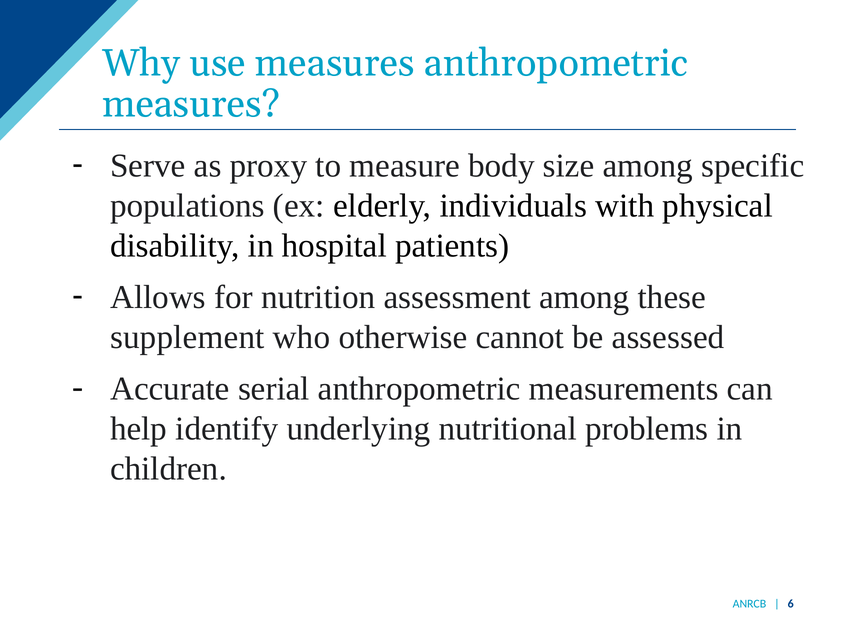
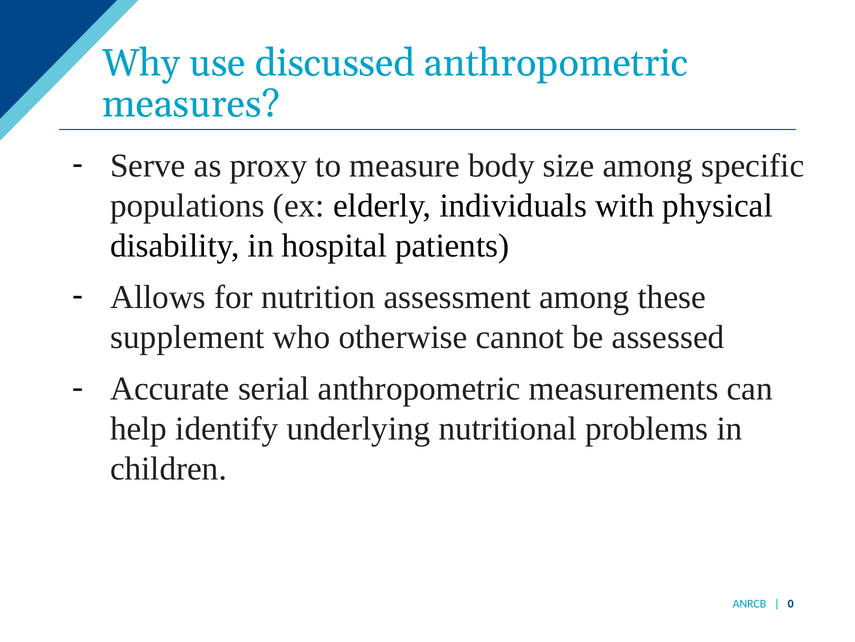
use measures: measures -> discussed (335, 63)
6: 6 -> 0 (791, 603)
